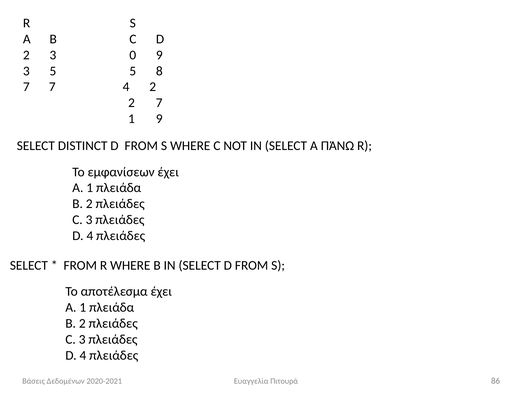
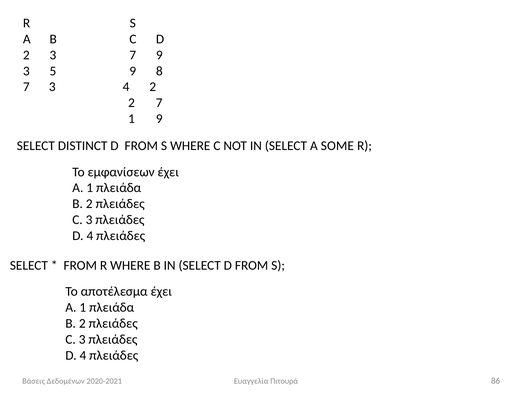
3 0: 0 -> 7 (133, 55)
5 5: 5 -> 9 (133, 71)
7 7: 7 -> 3 (52, 87)
ΠΆΝΩ: ΠΆΝΩ -> SOME (337, 146)
